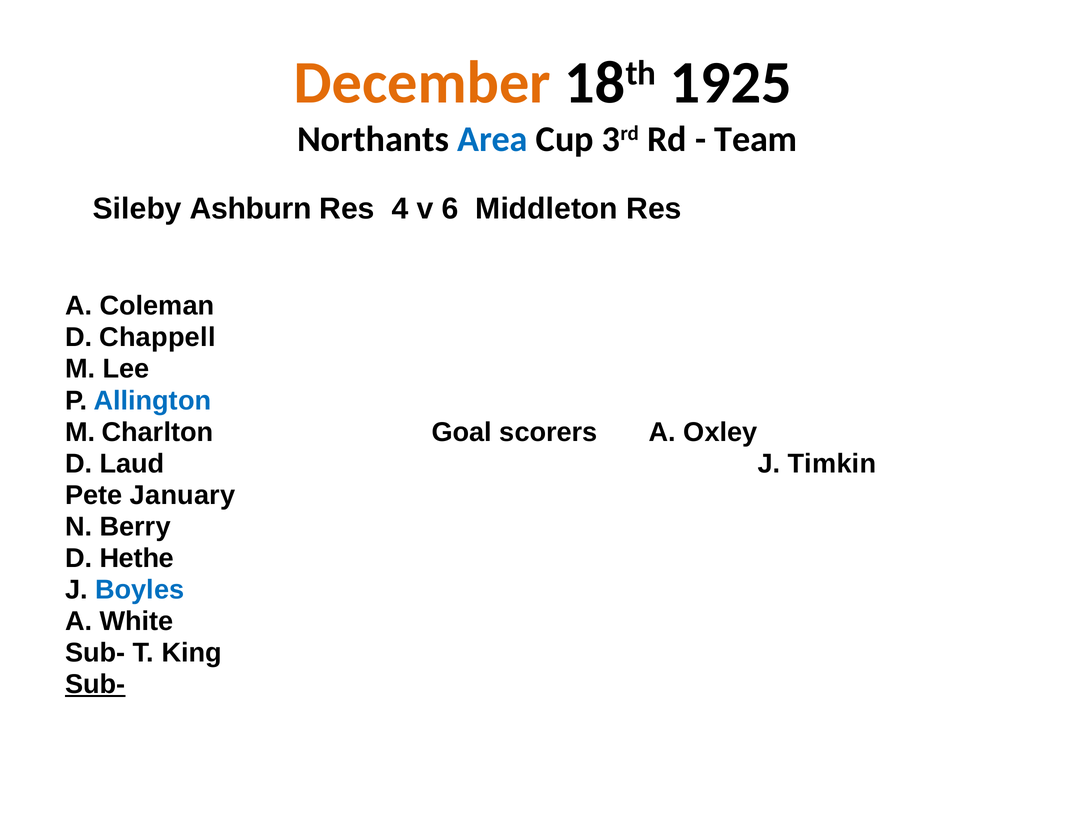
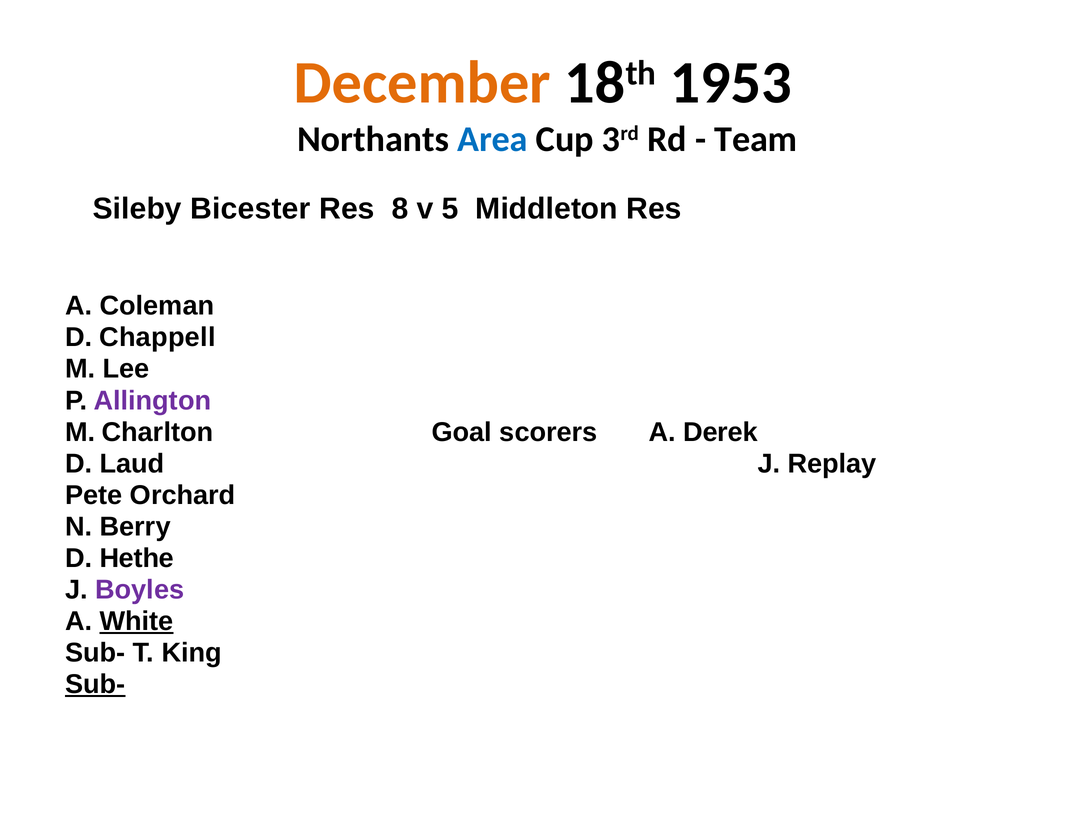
1925: 1925 -> 1953 (731, 83)
Ashburn: Ashburn -> Bicester (250, 209)
4: 4 -> 8 (400, 209)
6: 6 -> 5 (450, 209)
Allington colour: blue -> purple (152, 400)
Oxley: Oxley -> Derek (721, 432)
Timkin: Timkin -> Replay (832, 463)
January: January -> Orchard (183, 495)
Boyles colour: blue -> purple (140, 589)
White underline: none -> present (137, 621)
